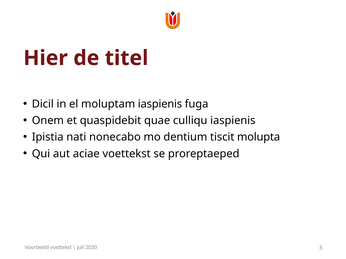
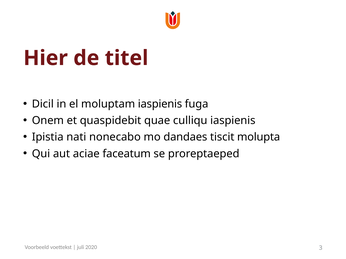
dentium: dentium -> dandaes (185, 137)
aciae voettekst: voettekst -> faceatum (127, 154)
